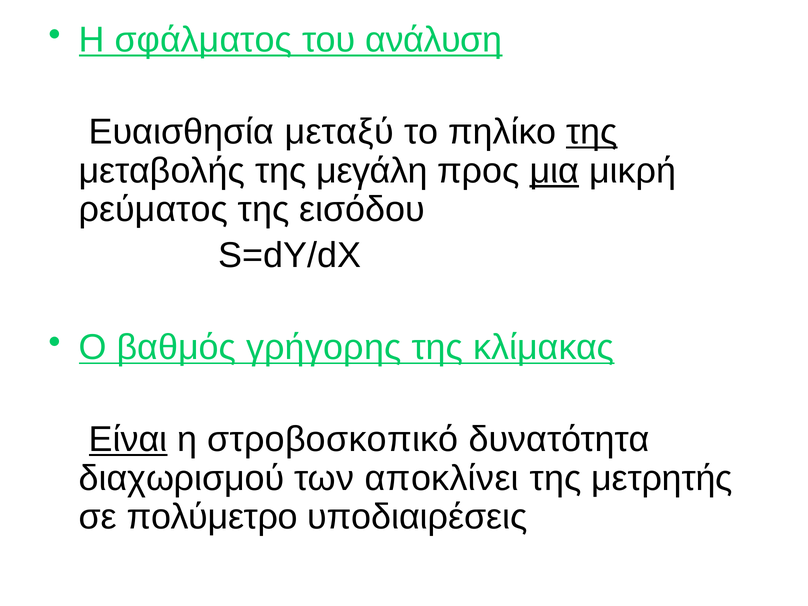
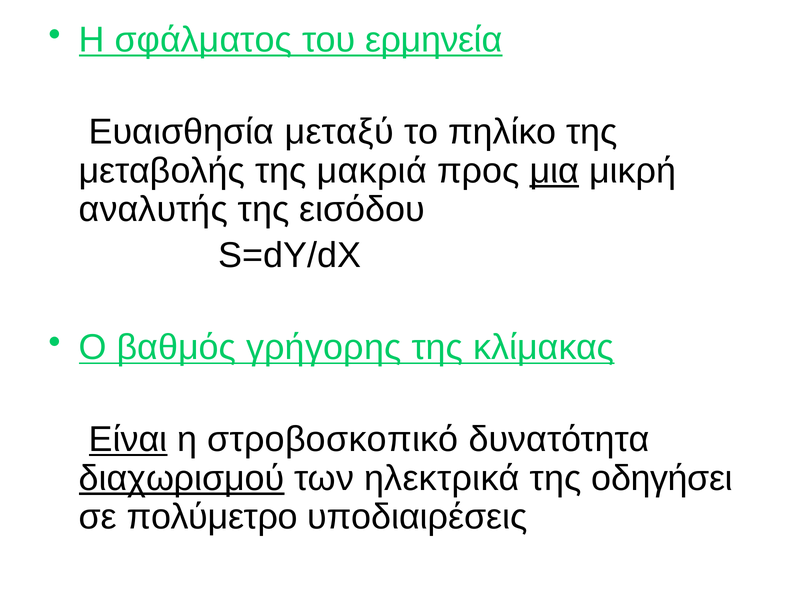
ανάλυση: ανάλυση -> ερμηνεία (434, 40)
της underline: present -> none (592, 132)
μεγάλη: μεγάλη -> μακριά (372, 171)
ρεύματος: ρεύματος -> αναλυτής (153, 210)
διαχωρισμού underline: none -> present (182, 478)
αποκλίνει: αποκλίνει -> ηλεκτρικά (442, 478)
μετρητής: μετρητής -> οδηγήσει (662, 478)
